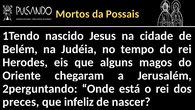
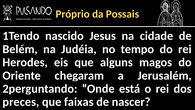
Mortos: Mortos -> Próprio (73, 14)
infeliz: infeliz -> faixas (79, 102)
